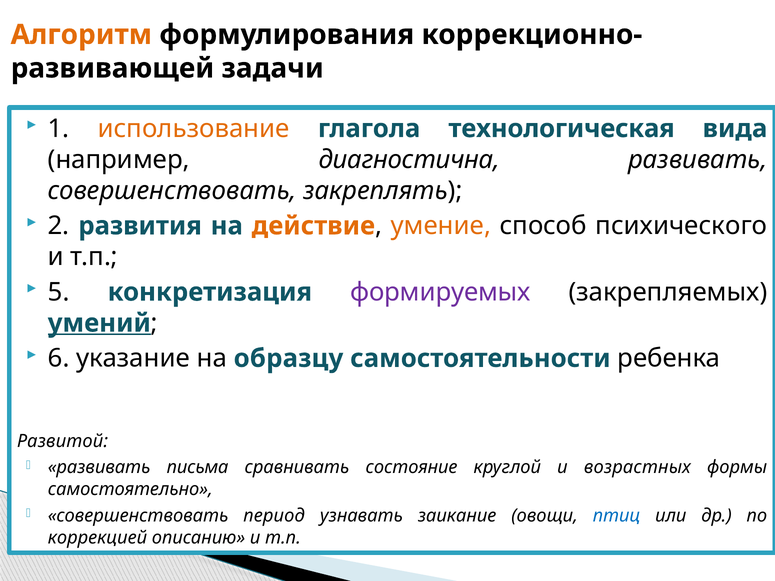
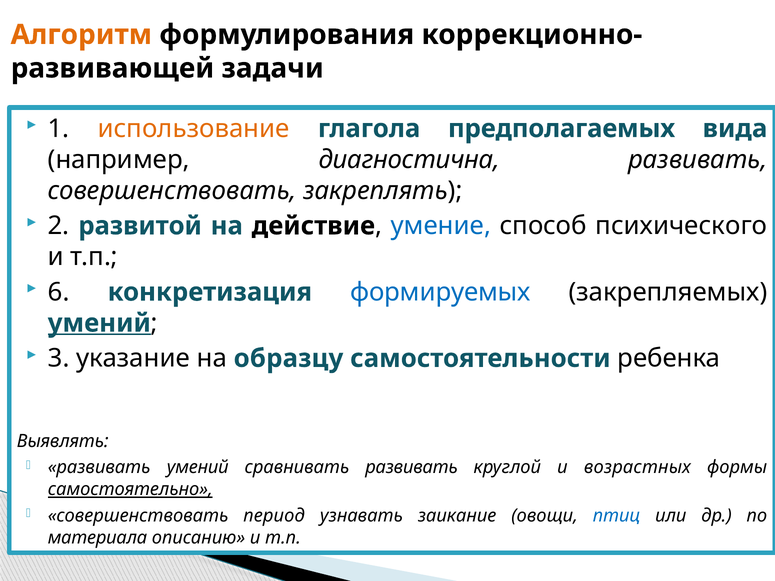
технологическая: технологическая -> предполагаемых (562, 129)
развития: развития -> развитой (140, 226)
действие colour: orange -> black (313, 226)
умение colour: orange -> blue (441, 226)
5: 5 -> 6 (59, 292)
формируемых colour: purple -> blue (440, 292)
6: 6 -> 3 (59, 359)
Развитой: Развитой -> Выявлять (63, 441)
развивать письма: письма -> умений (198, 468)
сравнивать состояние: состояние -> развивать (412, 468)
самостоятельно underline: none -> present (130, 490)
коррекцией: коррекцией -> материала (97, 538)
